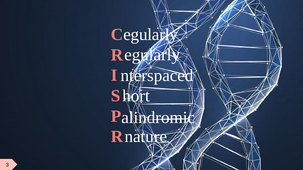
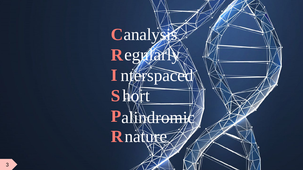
egularly: egularly -> analysis (151, 35)
